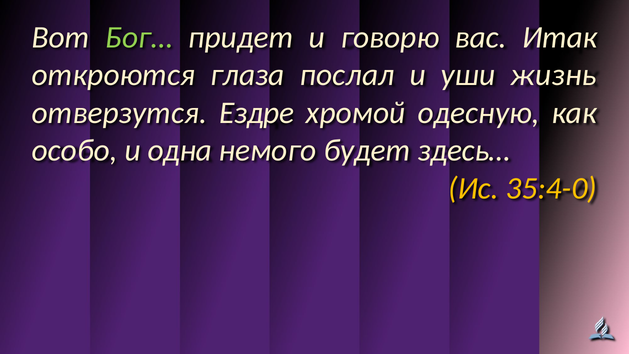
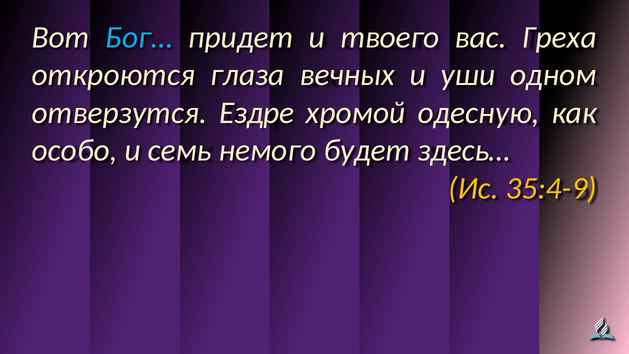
Бог… colour: light green -> light blue (139, 37)
говорю: говорю -> твоего (390, 37)
Итак: Итак -> Греха (560, 37)
послал: послал -> вечных (347, 75)
жизнь: жизнь -> одном (553, 75)
одна: одна -> семь (180, 150)
35:4-0: 35:4-0 -> 35:4-9 (551, 188)
